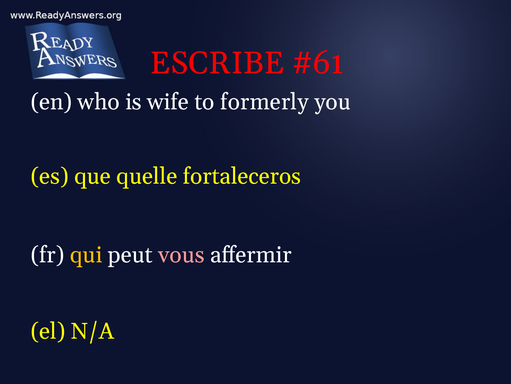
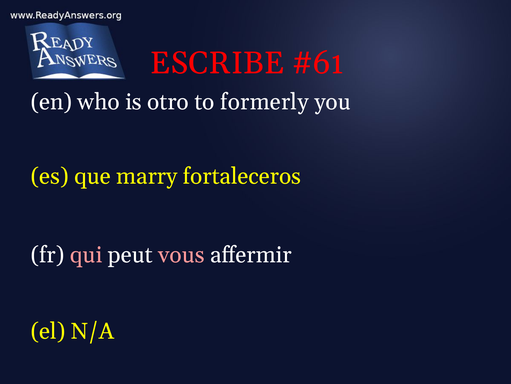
wife: wife -> otro (168, 102)
quelle: quelle -> marry (147, 176)
qui colour: yellow -> pink (86, 255)
